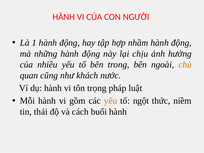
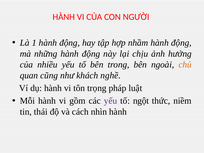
nước: nước -> nghề (111, 75)
yếu colour: orange -> purple (111, 101)
buổi: buổi -> nhìn (99, 112)
